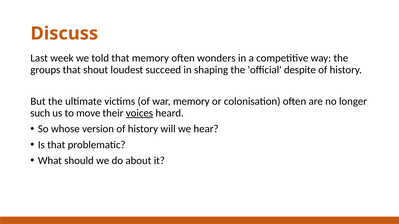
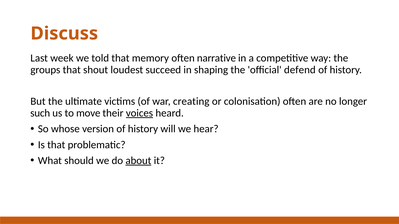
wonders: wonders -> narrative (216, 58)
despite: despite -> defend (300, 70)
war memory: memory -> creating (191, 102)
about underline: none -> present (138, 161)
